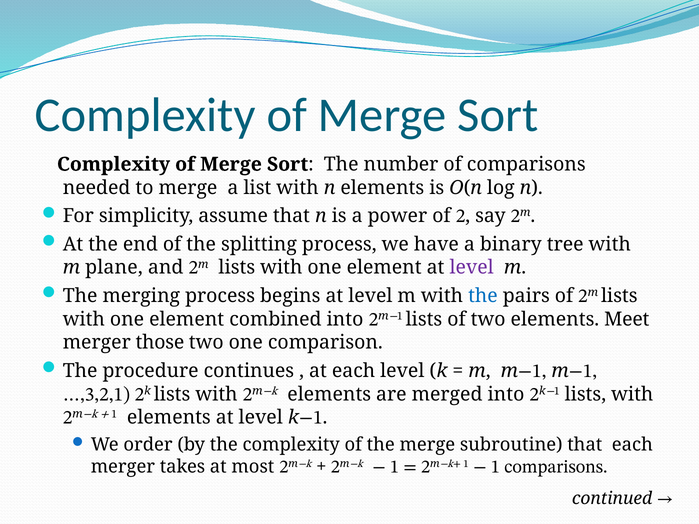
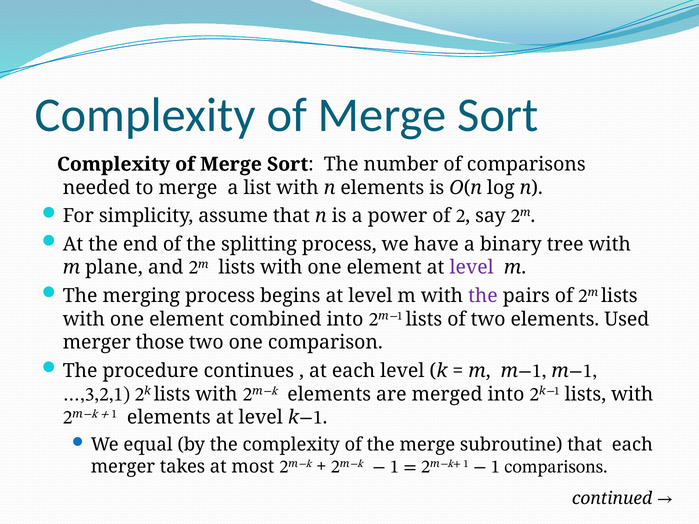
the colour: blue -> purple (483, 296)
Meet: Meet -> Used (627, 319)
order: order -> equal (148, 445)
